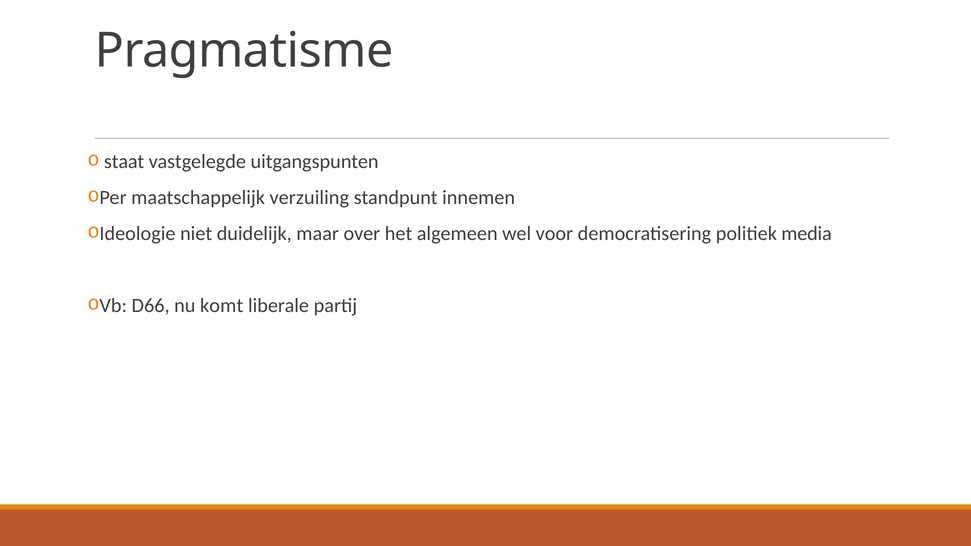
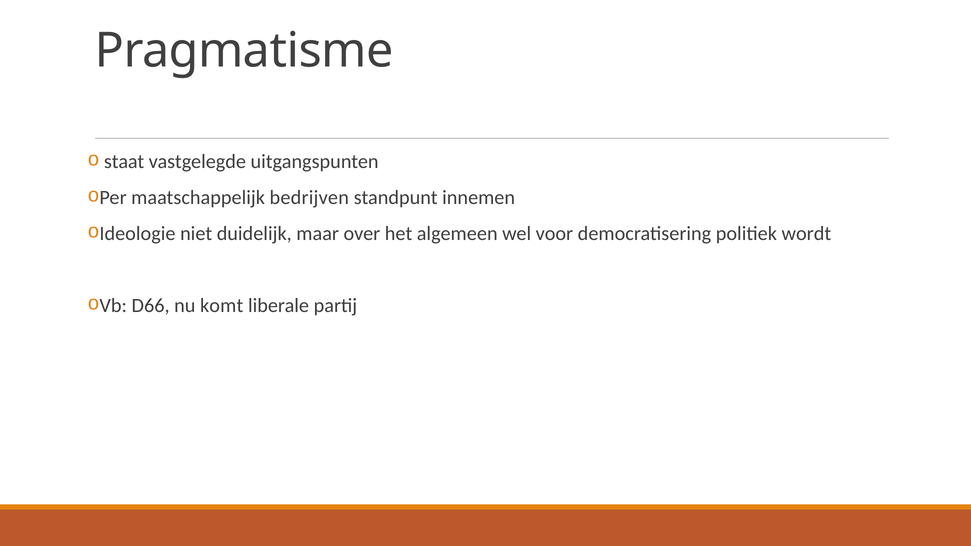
verzuiling: verzuiling -> bedrijven (309, 198)
media: media -> wordt (806, 234)
